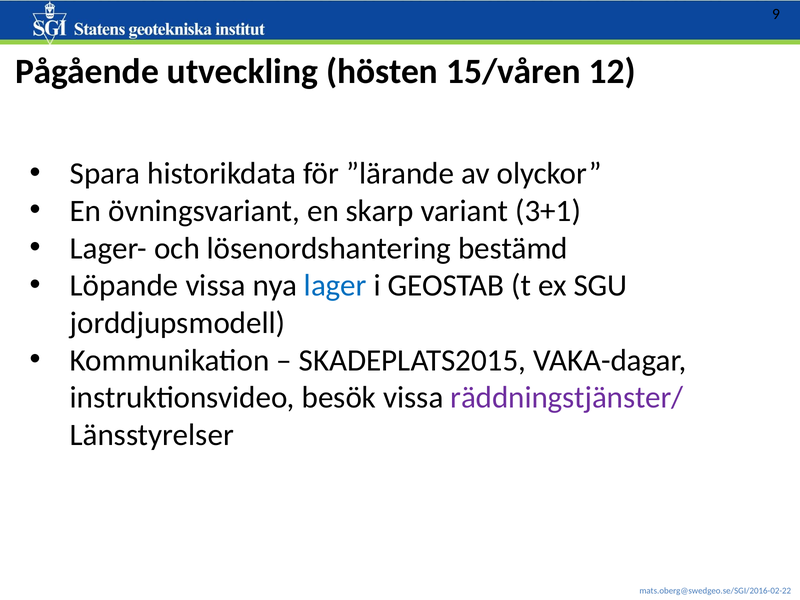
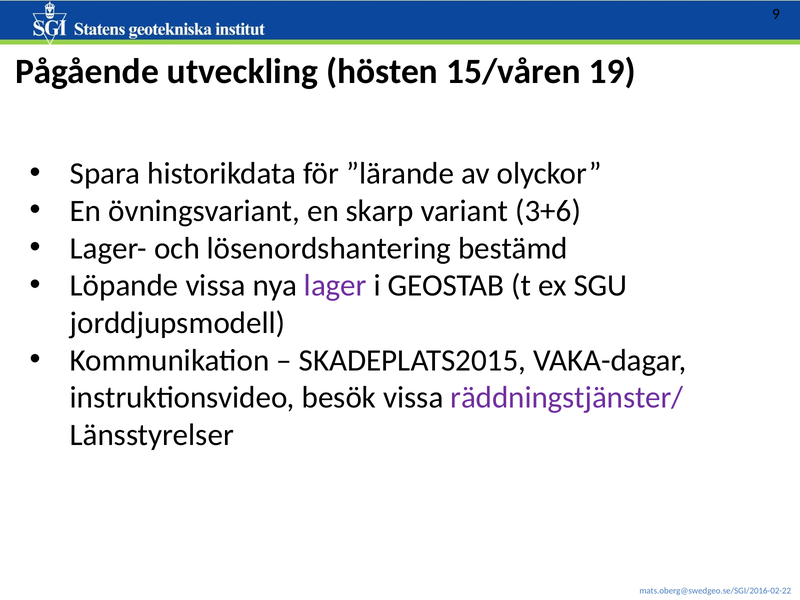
12: 12 -> 19 (612, 72)
3+1: 3+1 -> 3+6 (548, 211)
lager colour: blue -> purple (335, 286)
